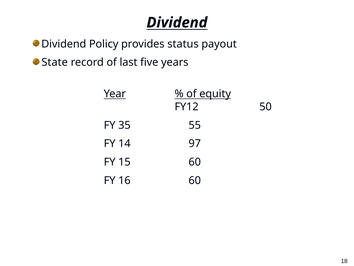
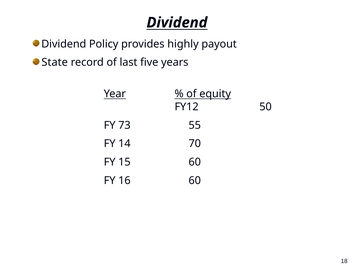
status: status -> highly (183, 44)
35: 35 -> 73 (124, 125)
97: 97 -> 70 (195, 143)
